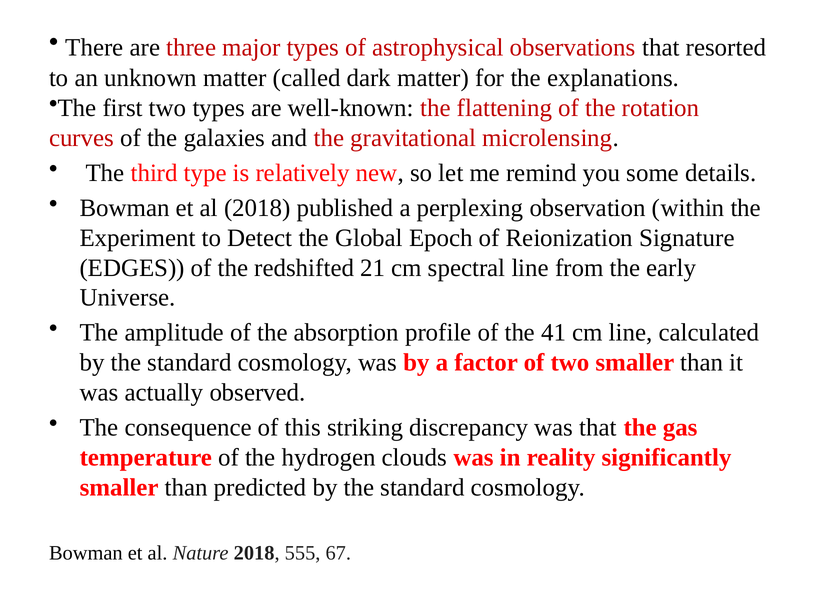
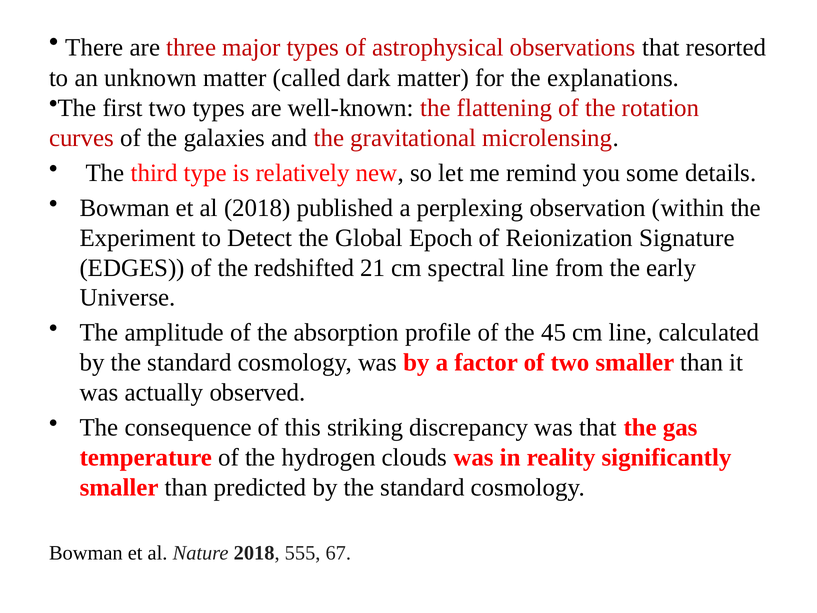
41: 41 -> 45 (554, 333)
